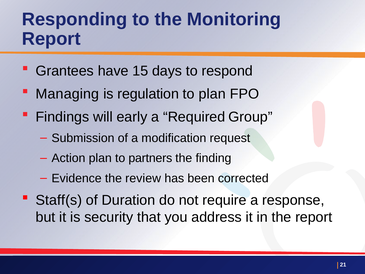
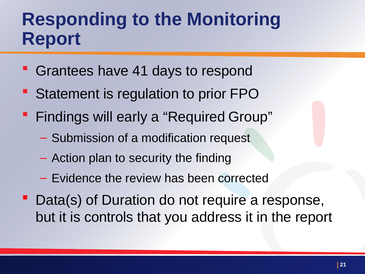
15: 15 -> 41 (140, 71)
Managing: Managing -> Statement (68, 94)
to plan: plan -> prior (212, 94)
partners: partners -> security (150, 158)
Staff(s: Staff(s -> Data(s (59, 200)
security: security -> controls (109, 217)
